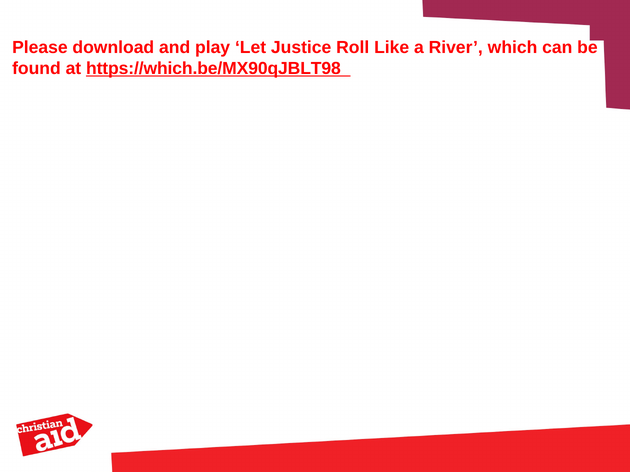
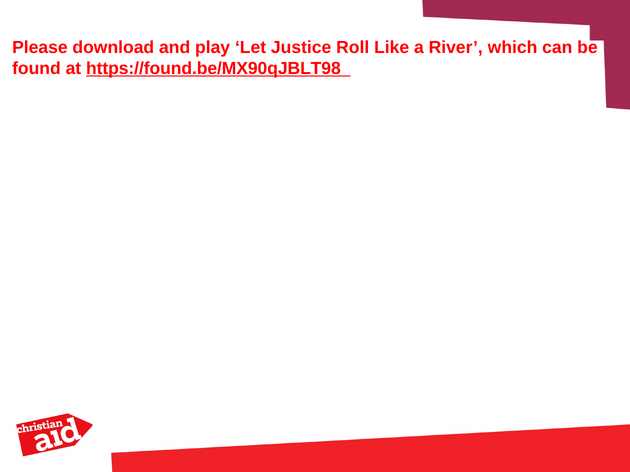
https://which.be/MX90qJBLT98: https://which.be/MX90qJBLT98 -> https://found.be/MX90qJBLT98 (213, 69)
